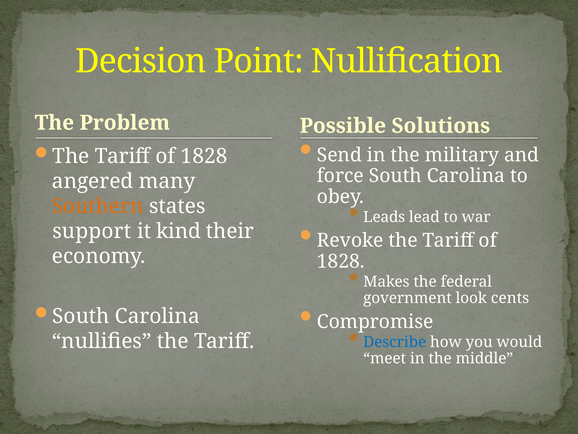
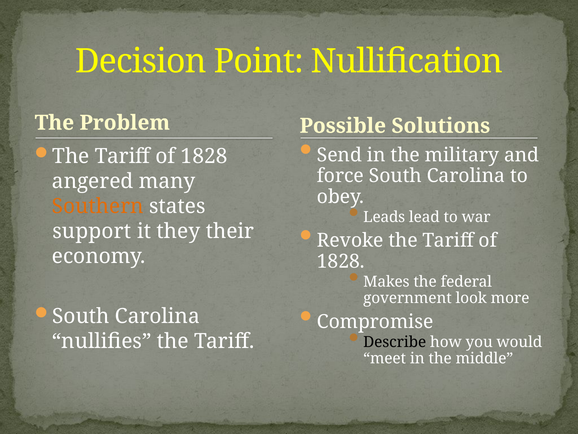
kind: kind -> they (178, 231)
cents: cents -> more (510, 298)
Describe colour: blue -> black (395, 342)
